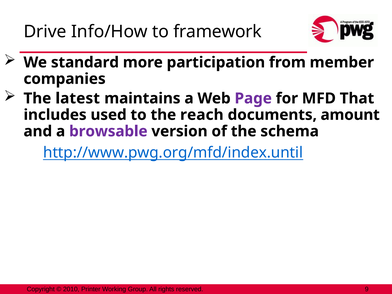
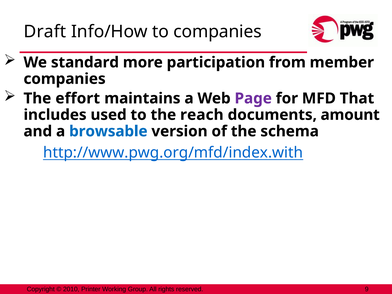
Drive: Drive -> Draft (45, 32)
to framework: framework -> companies (218, 32)
latest: latest -> effort (78, 98)
browsable colour: purple -> blue (108, 131)
http://www.pwg.org/mfd/index.until: http://www.pwg.org/mfd/index.until -> http://www.pwg.org/mfd/index.with (173, 153)
